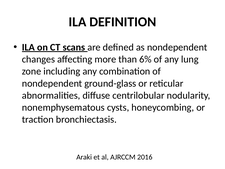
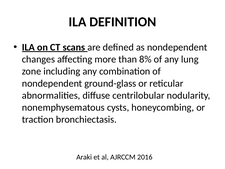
6%: 6% -> 8% (145, 59)
